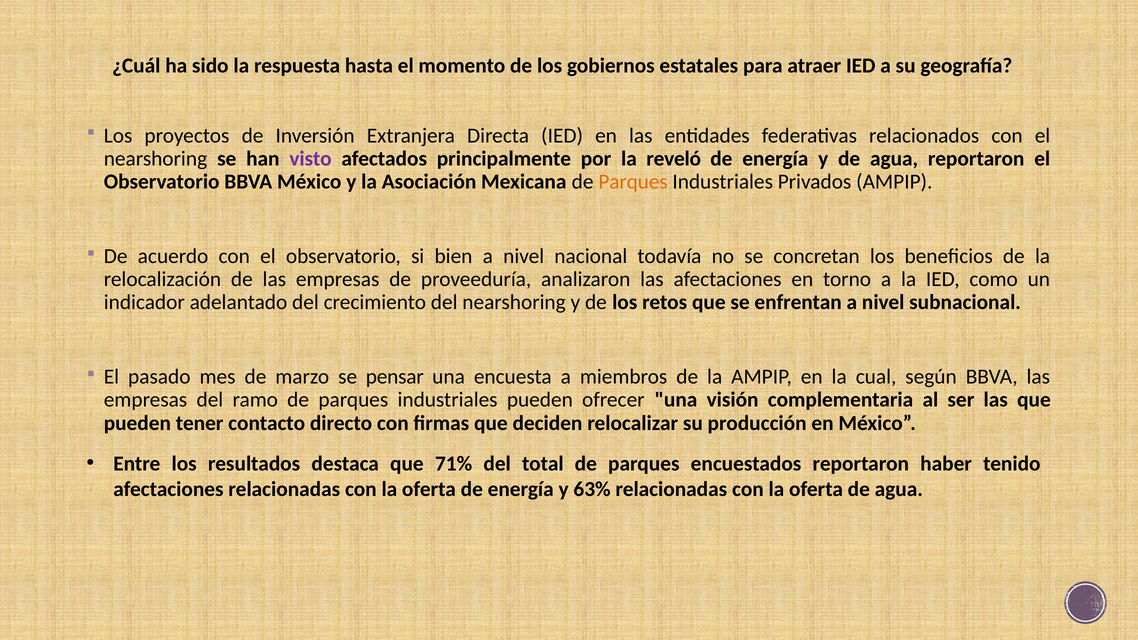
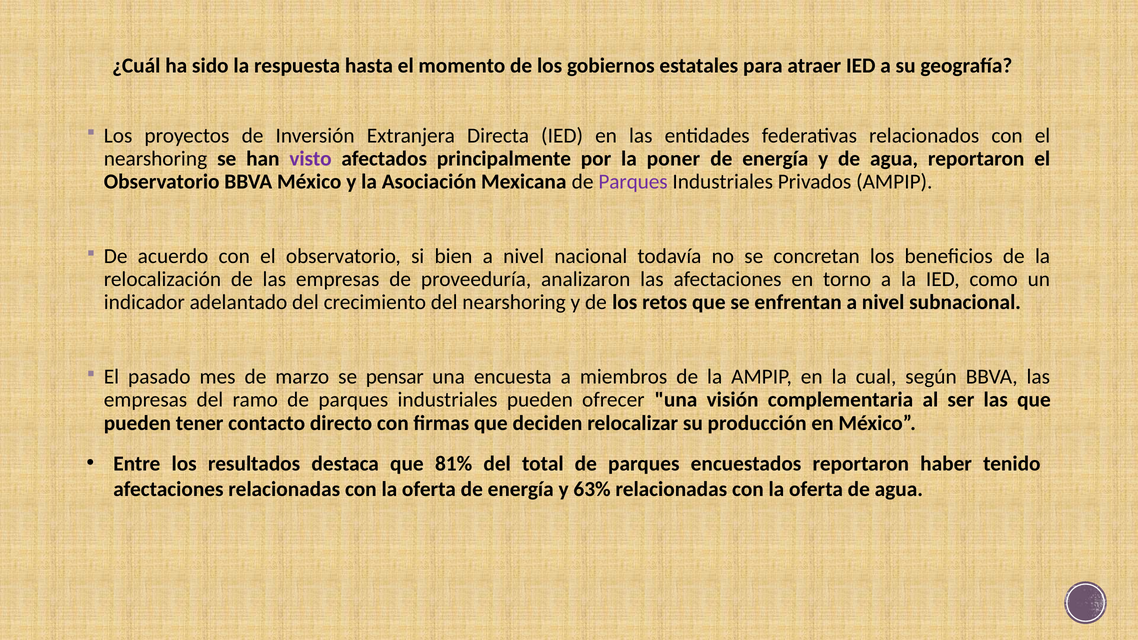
reveló: reveló -> poner (673, 159)
Parques colour: orange -> purple (633, 182)
71%: 71% -> 81% (454, 464)
